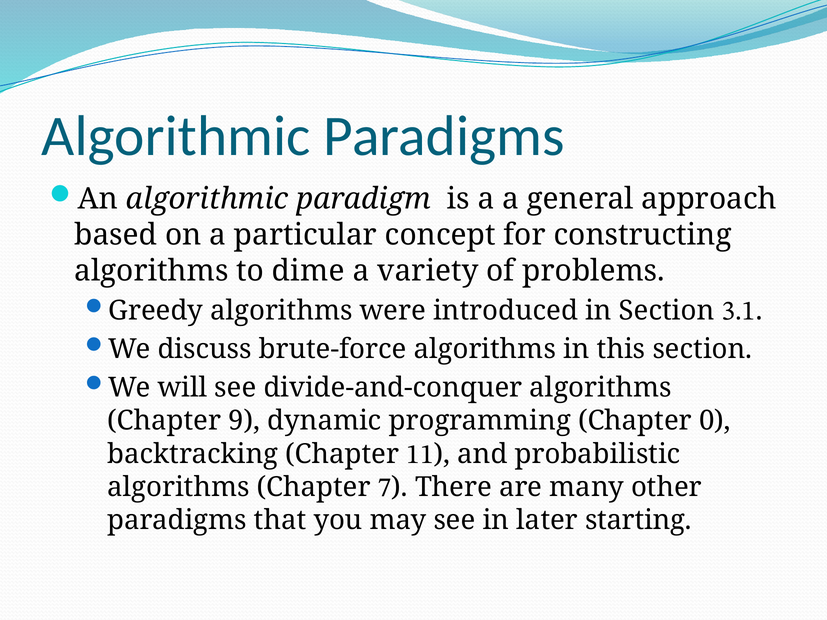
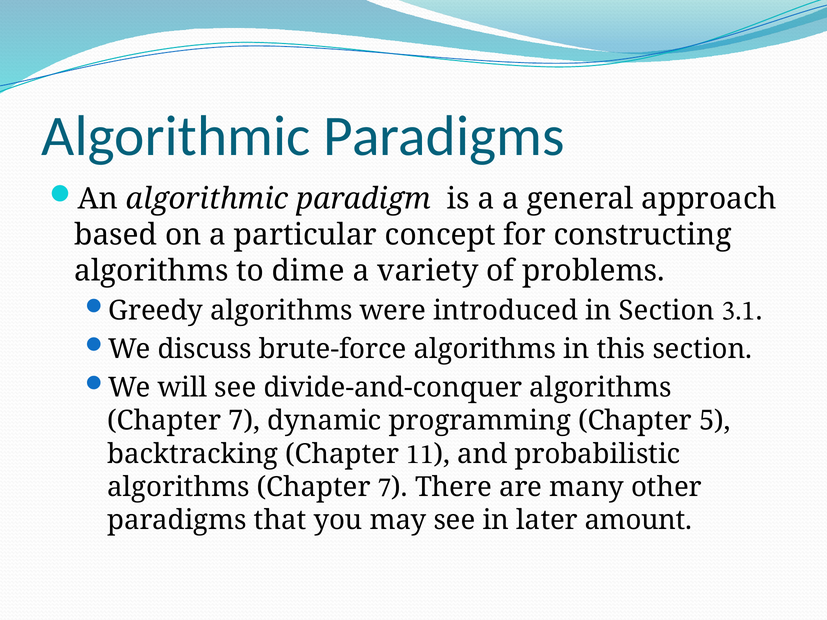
9: 9 -> 7 (244, 421)
0: 0 -> 5 (715, 421)
starting: starting -> amount (638, 520)
